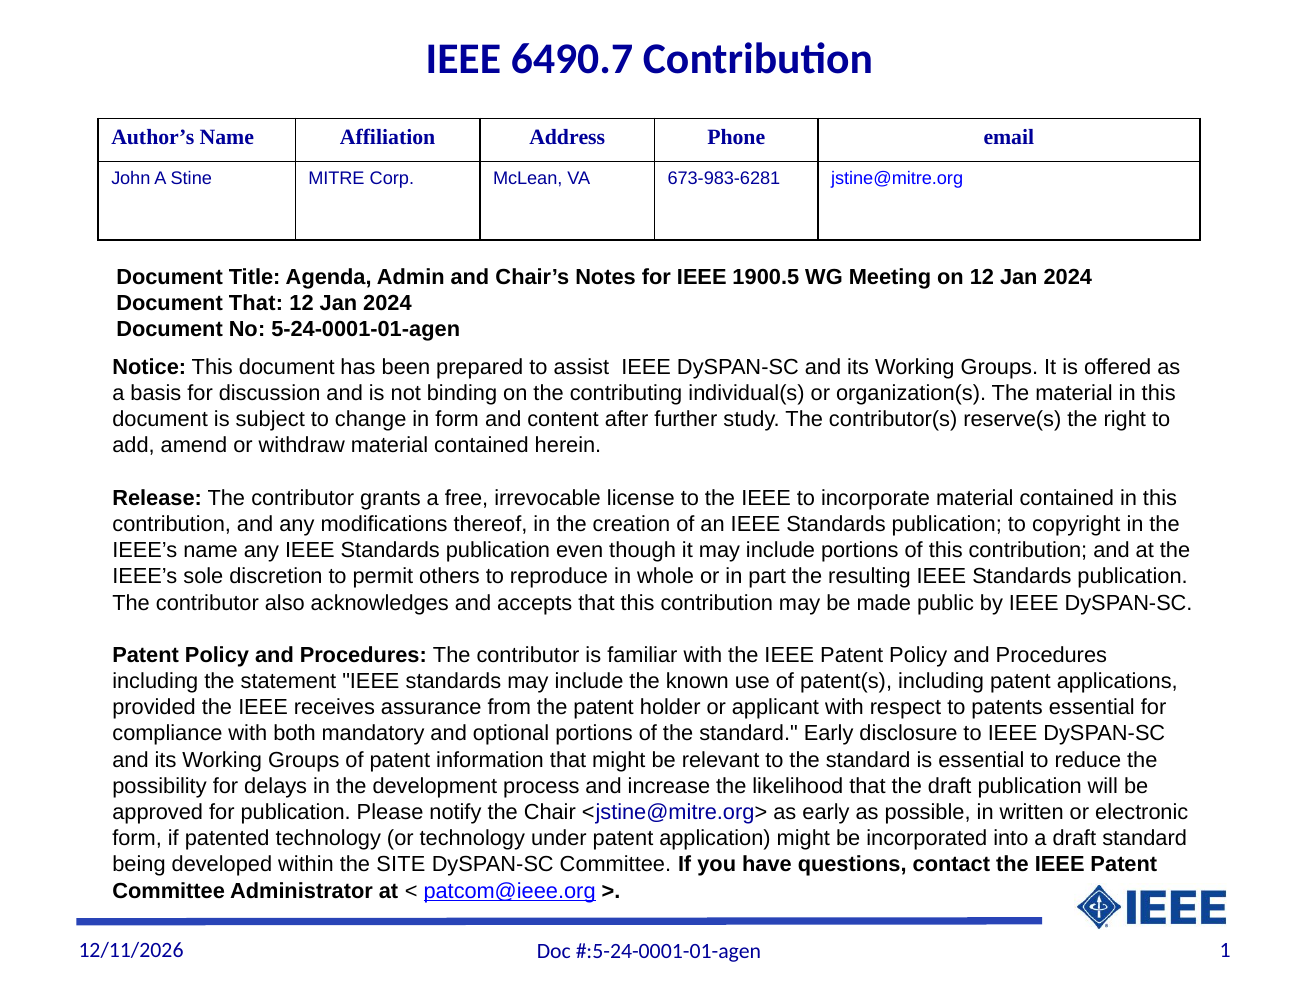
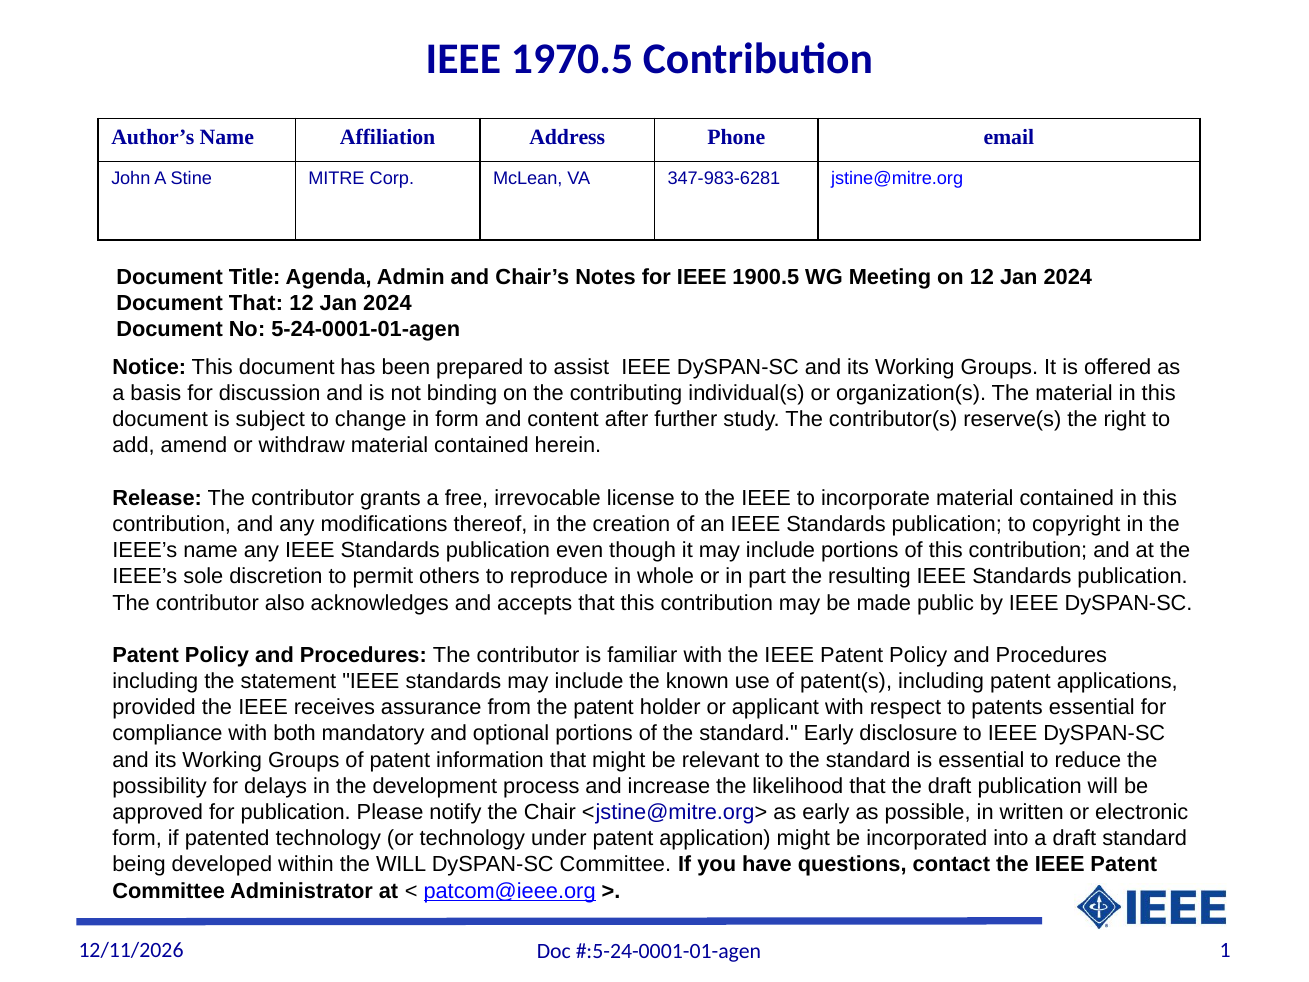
6490.7: 6490.7 -> 1970.5 (572, 59)
673-983-6281: 673-983-6281 -> 347-983-6281 (724, 178)
the SITE: SITE -> WILL (401, 864)
